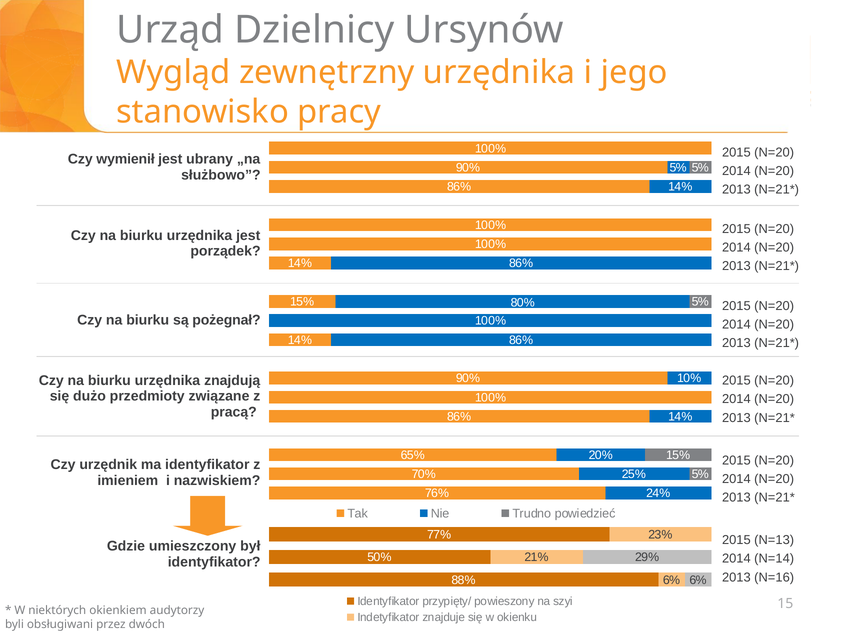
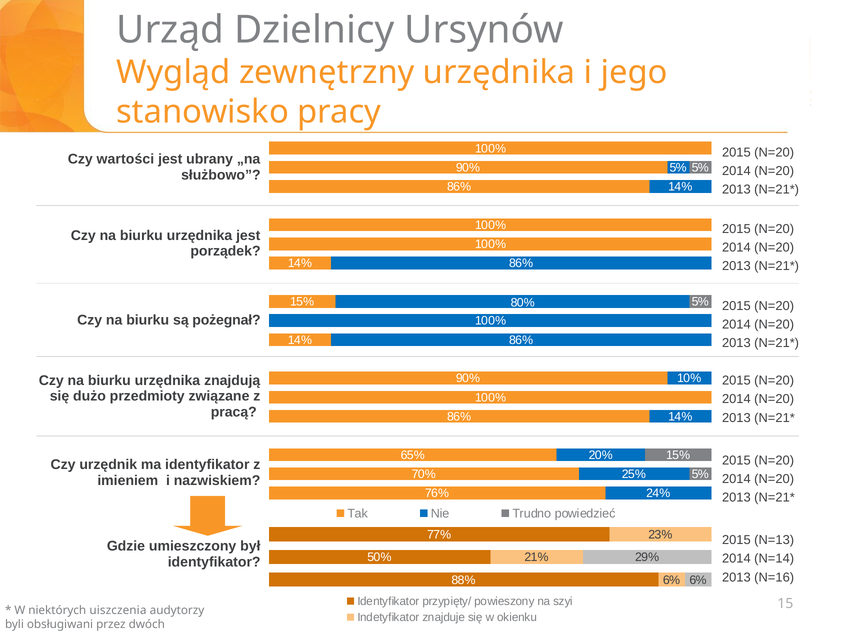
wymienił: wymienił -> wartości (125, 159)
okienkiem: okienkiem -> uiszczenia (118, 611)
